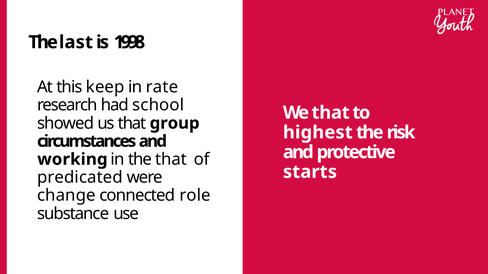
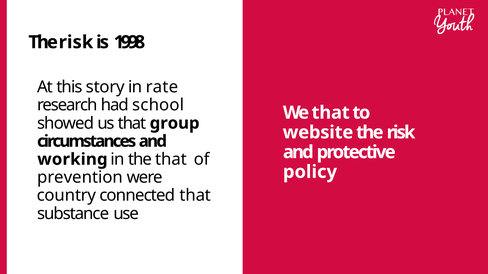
last: last -> risk (76, 42)
keep: keep -> story (105, 87)
highest: highest -> website (318, 133)
starts: starts -> policy (310, 172)
predicated: predicated -> prevention (80, 178)
change: change -> country (66, 196)
connected role: role -> that (195, 196)
